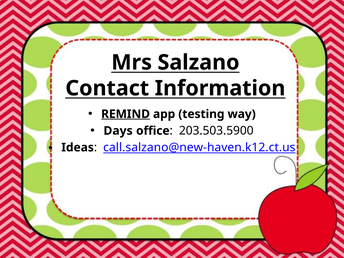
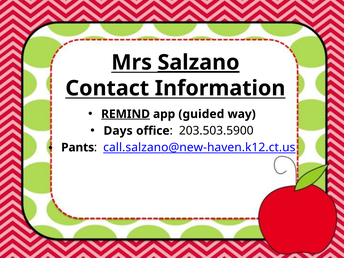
Salzano underline: none -> present (199, 62)
testing: testing -> guided (201, 114)
Ideas: Ideas -> Pants (78, 147)
